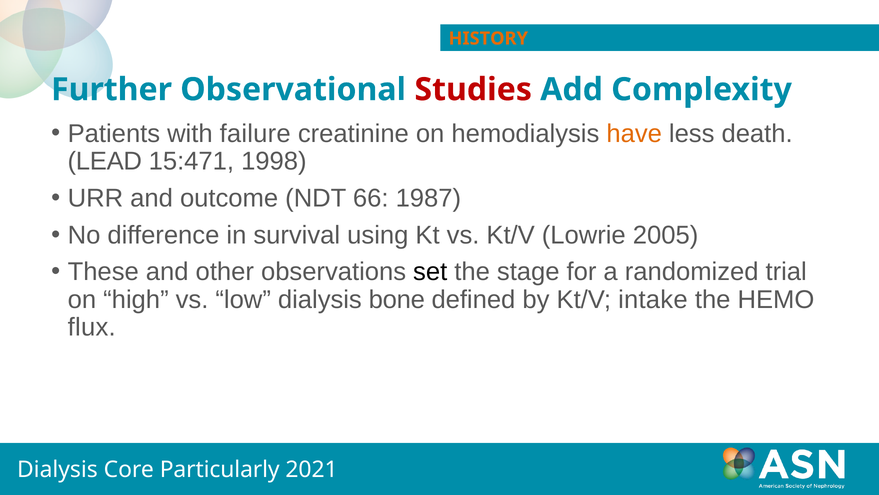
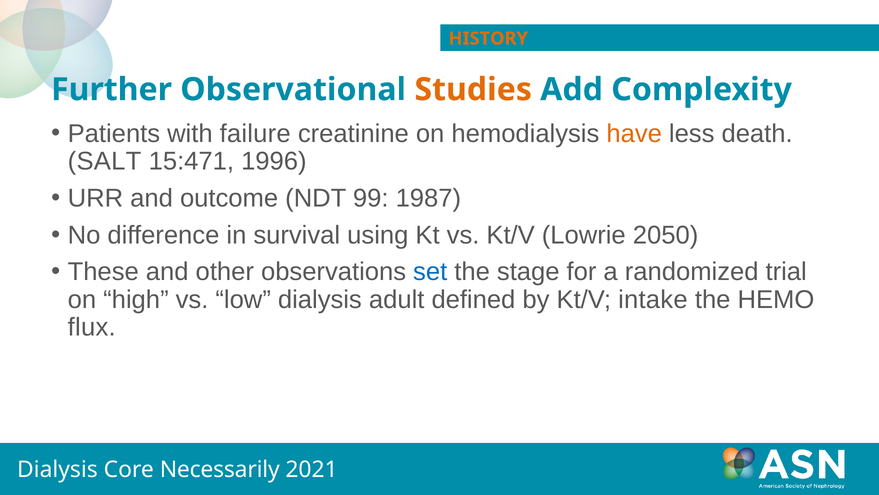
Studies colour: red -> orange (473, 89)
LEAD: LEAD -> SALT (105, 161)
1998: 1998 -> 1996 (274, 161)
66: 66 -> 99 (371, 198)
2005: 2005 -> 2050 (666, 235)
set colour: black -> blue (430, 272)
bone: bone -> adult (397, 299)
Particularly: Particularly -> Necessarily (220, 469)
